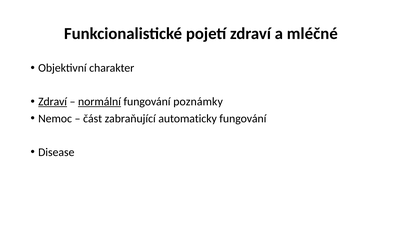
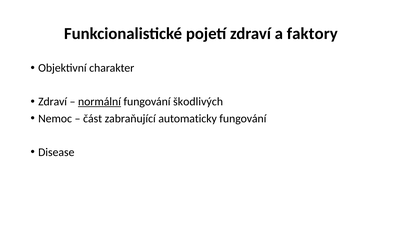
mléčné: mléčné -> faktory (312, 34)
Zdraví underline: present -> none (53, 102)
poznámky: poznámky -> škodlivých (198, 102)
